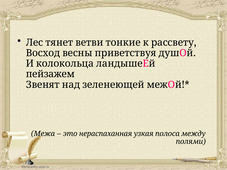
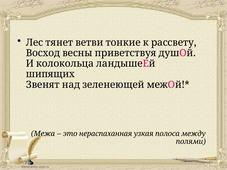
пейзажем: пейзажем -> шипящих (50, 74)
